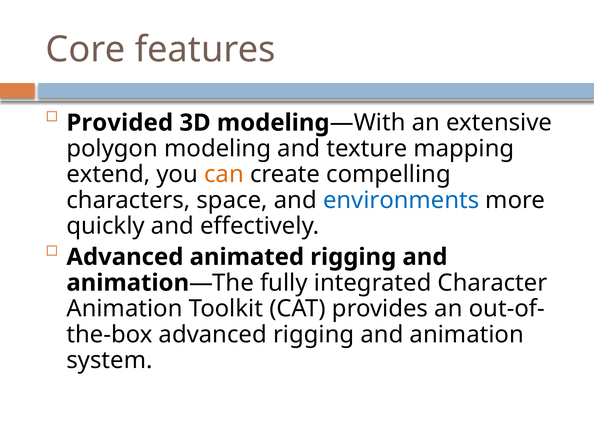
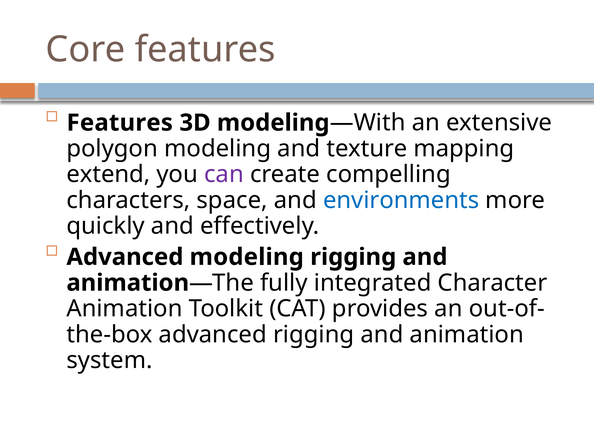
Provided: Provided -> Features (120, 123)
can colour: orange -> purple (224, 175)
Advanced animated: animated -> modeling (247, 257)
